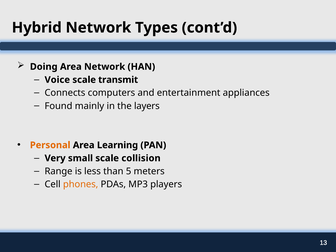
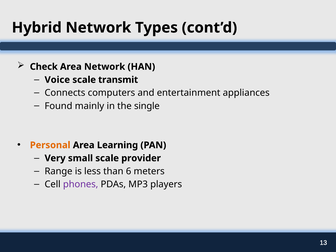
Doing: Doing -> Check (44, 67)
layers: layers -> single (147, 106)
collision: collision -> provider (141, 158)
5: 5 -> 6 (129, 171)
phones colour: orange -> purple (81, 184)
